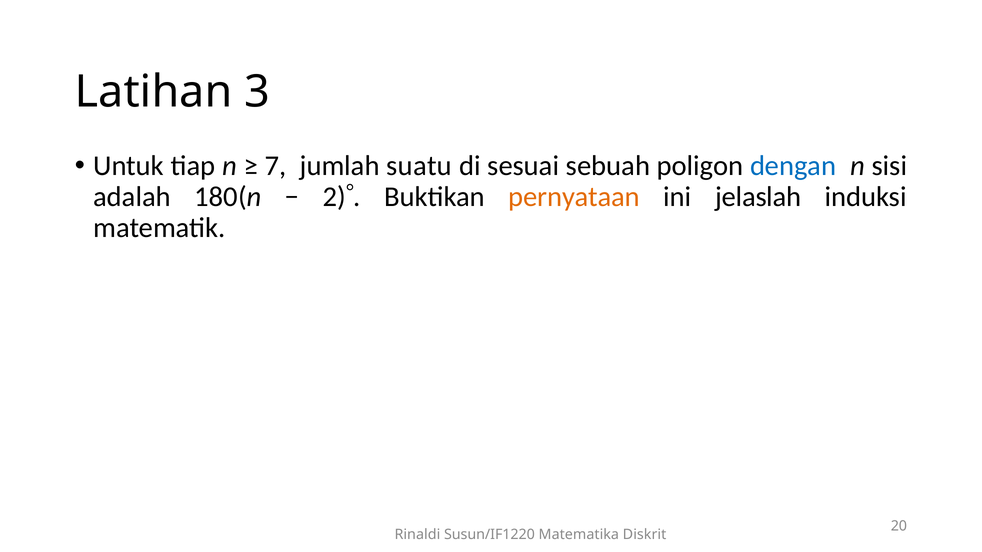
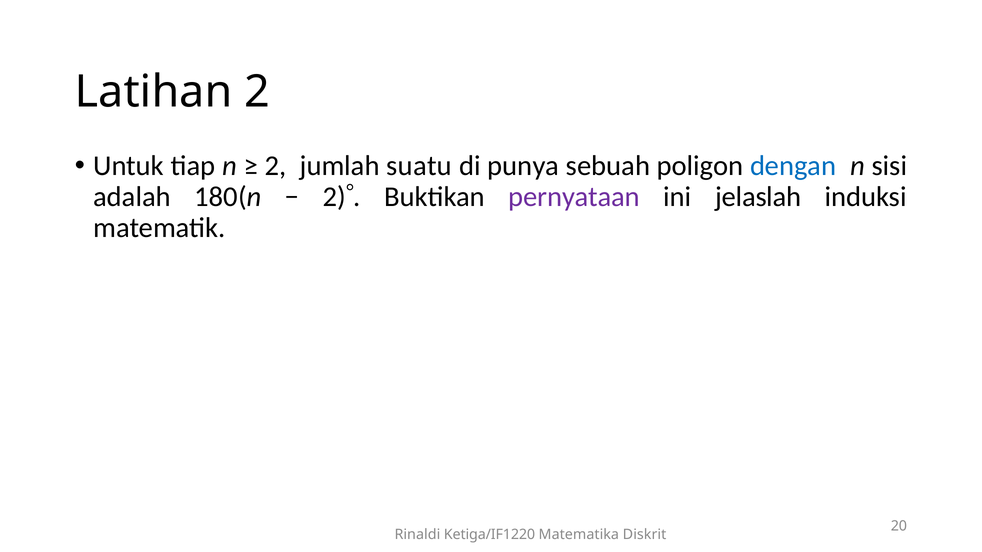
Latihan 3: 3 -> 2 (257, 92)
7: 7 -> 2 (275, 166)
sesuai: sesuai -> punya (523, 166)
pernyataan colour: orange -> purple (574, 197)
Susun/IF1220: Susun/IF1220 -> Ketiga/IF1220 (490, 535)
